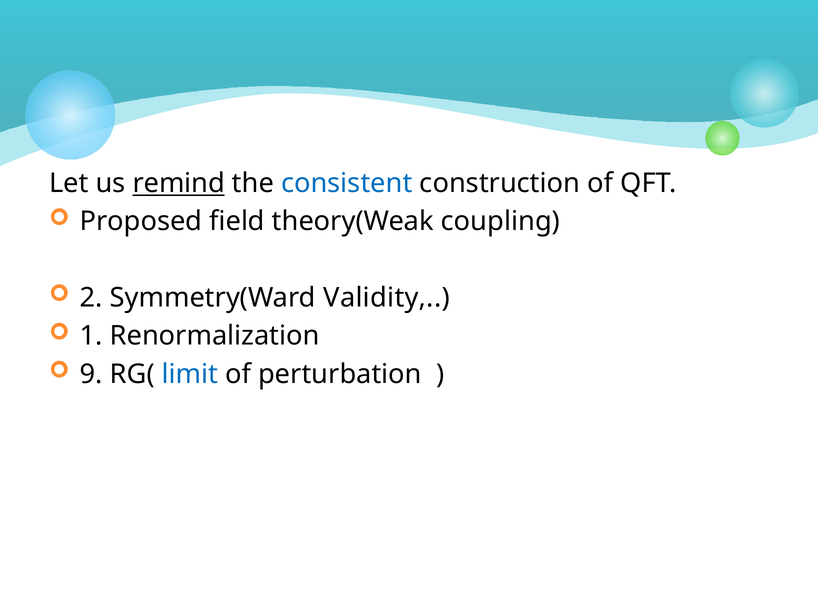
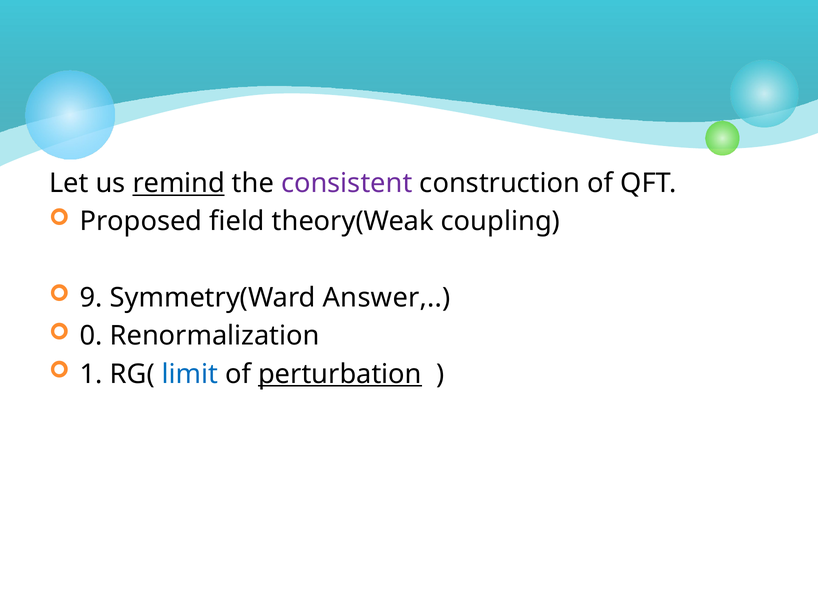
consistent colour: blue -> purple (347, 184)
2: 2 -> 9 (91, 298)
Validity: Validity -> Answer (387, 298)
1: 1 -> 0 (91, 336)
9: 9 -> 1 (91, 374)
perturbation underline: none -> present (340, 374)
